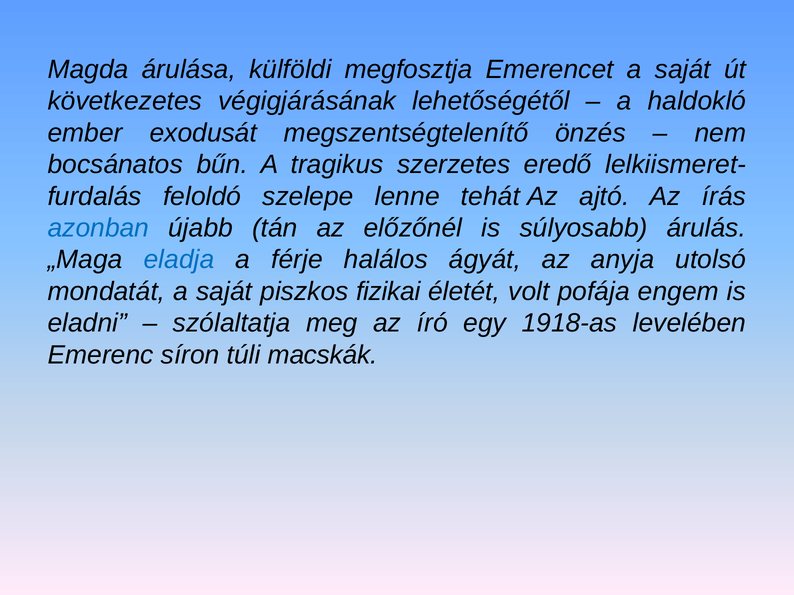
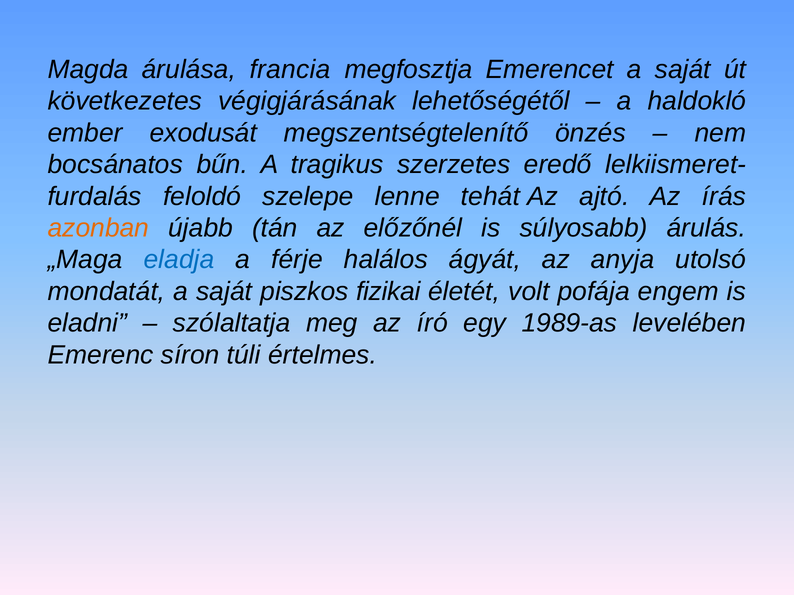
külföldi: külföldi -> francia (290, 69)
azonban colour: blue -> orange (98, 228)
1918-as: 1918-as -> 1989-as (569, 323)
macskák: macskák -> értelmes (323, 355)
